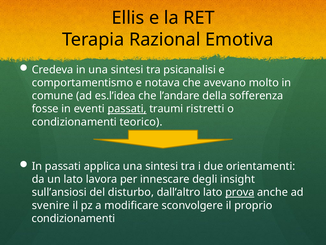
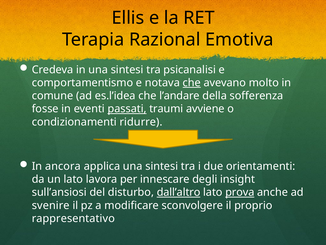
che underline: none -> present (192, 83)
ristretti: ristretti -> avviene (205, 109)
teorico: teorico -> ridurre (141, 122)
In passati: passati -> ancora (63, 166)
dall’altro underline: none -> present (179, 192)
condizionamenti: condizionamenti -> rappresentativo (73, 218)
